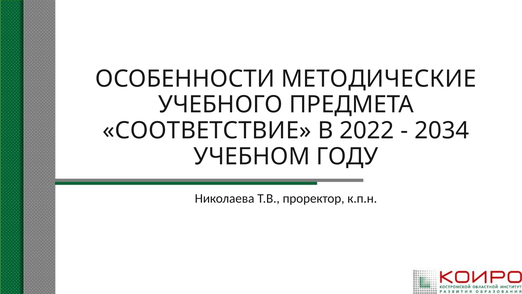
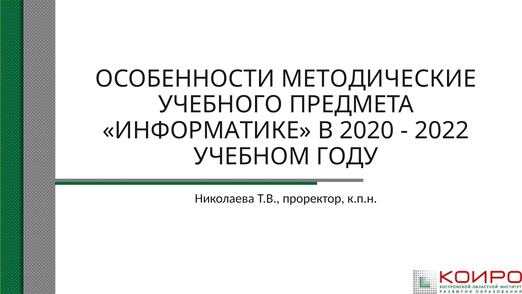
СООТВЕТСТВИЕ: СООТВЕТСТВИЕ -> ИНФОРМАТИКЕ (207, 130)
2022: 2022 -> 2020 (367, 130)
2034: 2034 -> 2022 (442, 130)
